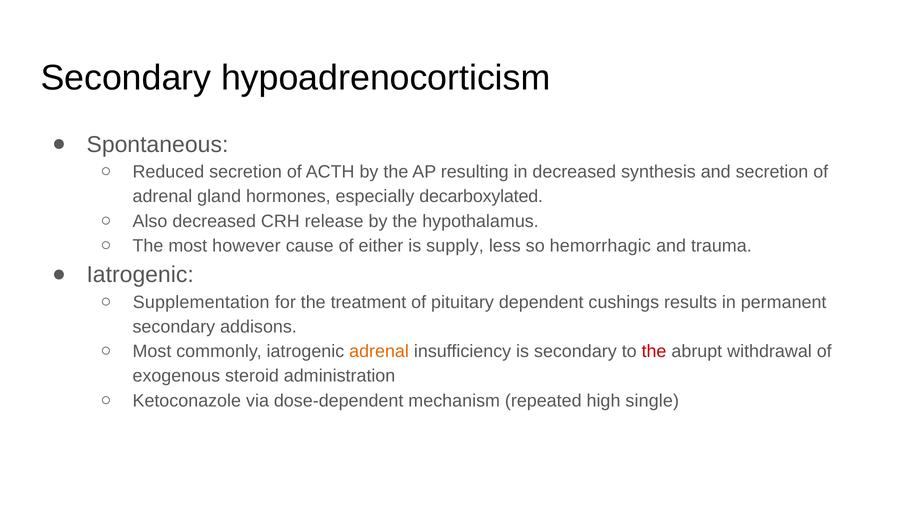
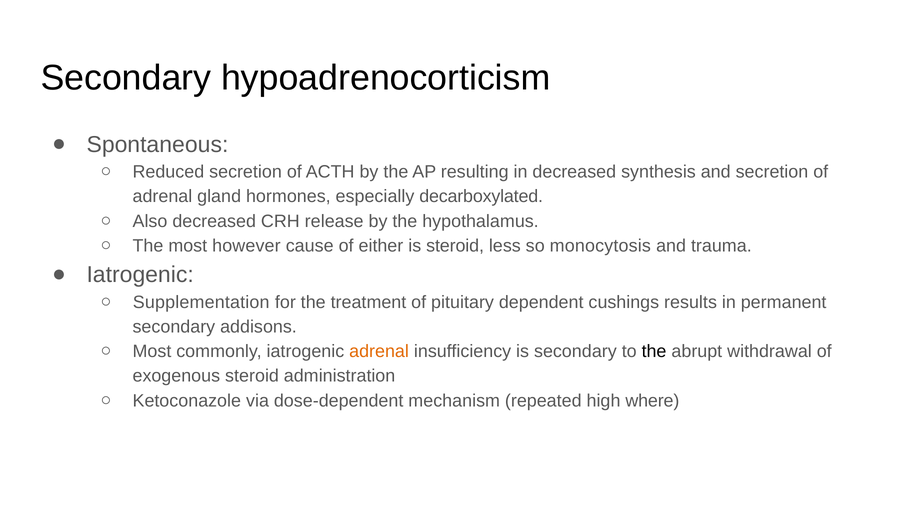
is supply: supply -> steroid (455, 246)
hemorrhagic: hemorrhagic -> monocytosis (600, 246)
the colour: red -> black (654, 352)
single: single -> where (652, 401)
